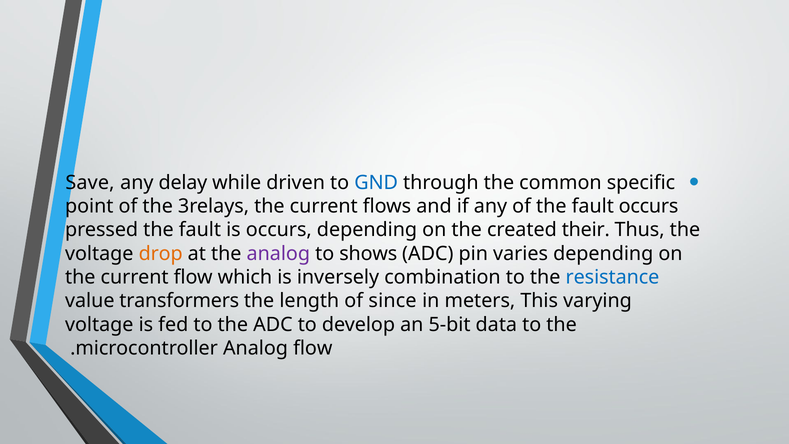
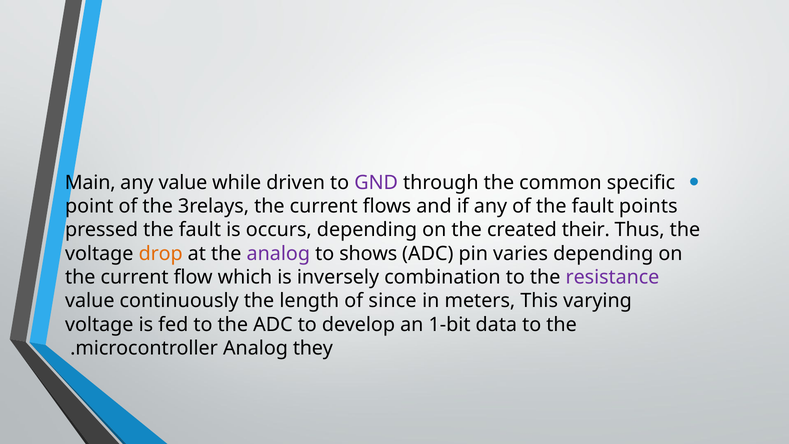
Save: Save -> Main (90, 182)
any delay: delay -> value (183, 182)
GND colour: blue -> purple (376, 182)
fault occurs: occurs -> points (648, 206)
resistance colour: blue -> purple (612, 277)
transformers: transformers -> continuously (179, 301)
5-bit: 5-bit -> 1-bit (450, 325)
Analog flow: flow -> they (313, 348)
